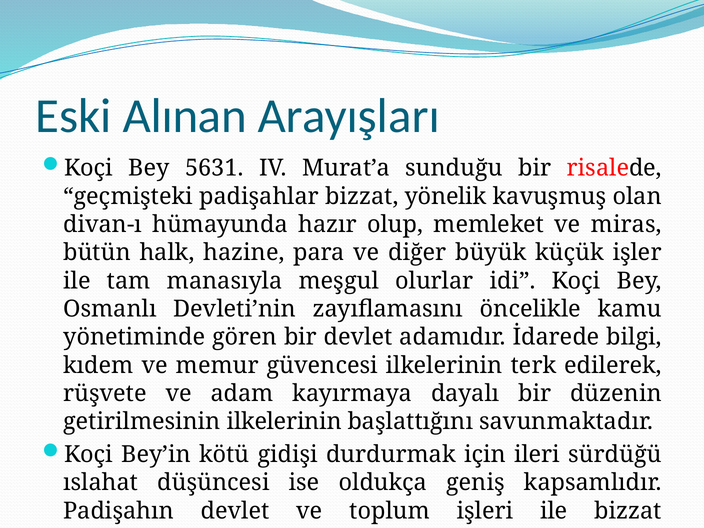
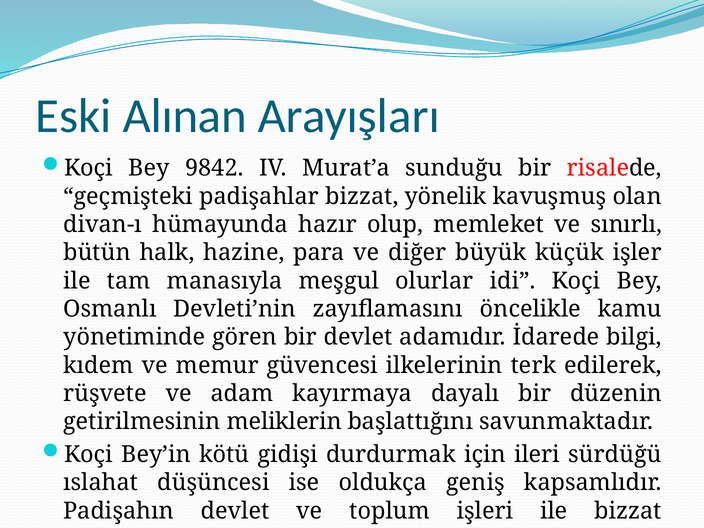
5631: 5631 -> 9842 (214, 168)
miras: miras -> sınırlı (626, 225)
getirilmesinin ilkelerinin: ilkelerinin -> meliklerin (284, 422)
